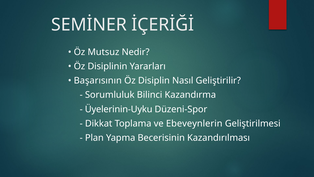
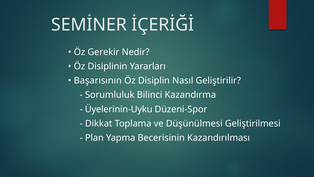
Mutsuz: Mutsuz -> Gerekir (103, 52)
Ebeveynlerin: Ebeveynlerin -> Düşünülmesi (194, 123)
